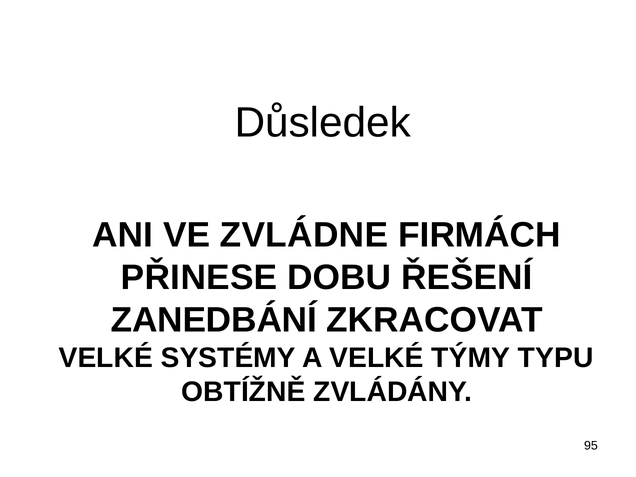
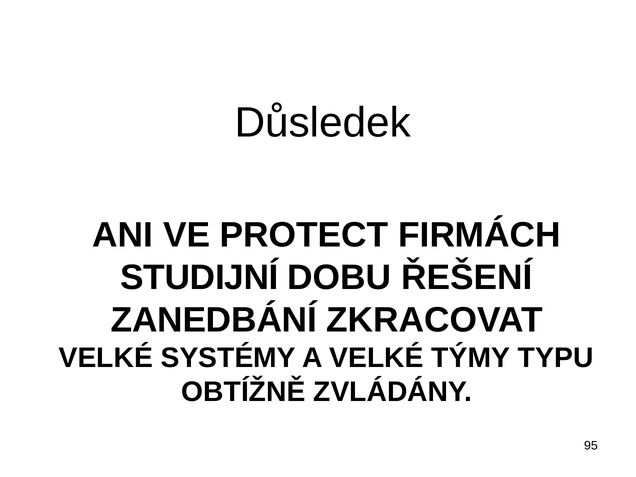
ZVLÁDNE: ZVLÁDNE -> PROTECT (304, 235)
PŘINESE: PŘINESE -> STUDIJNÍ (199, 278)
